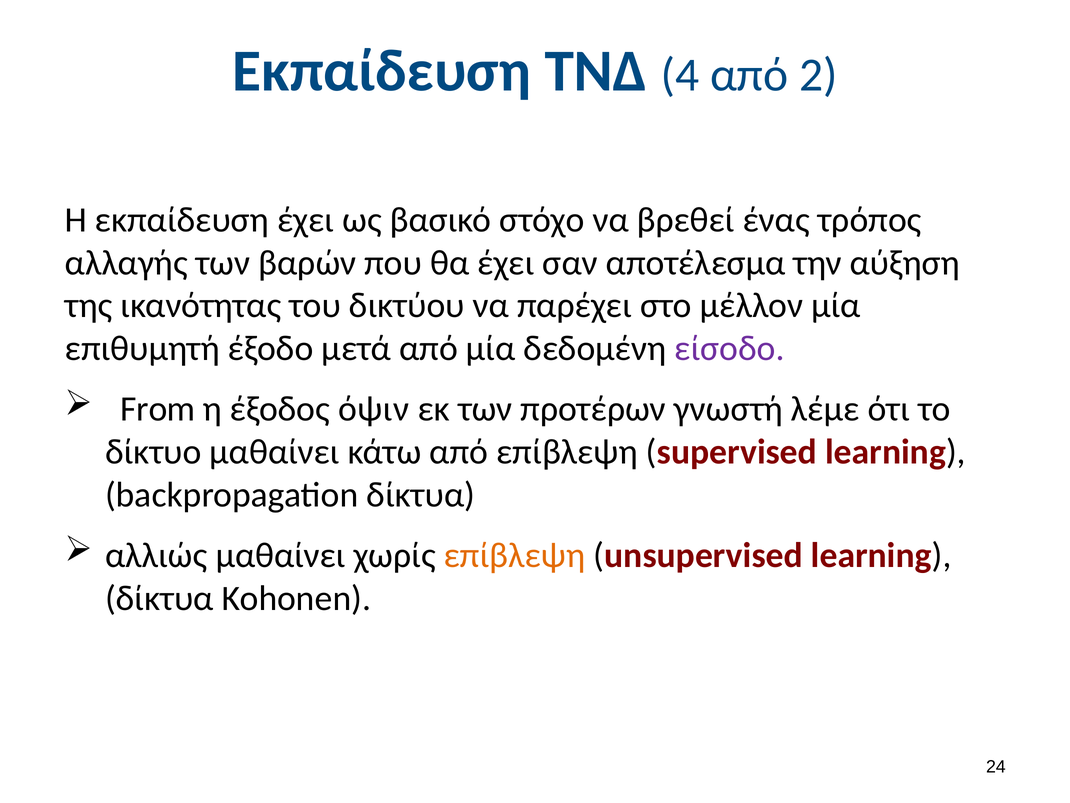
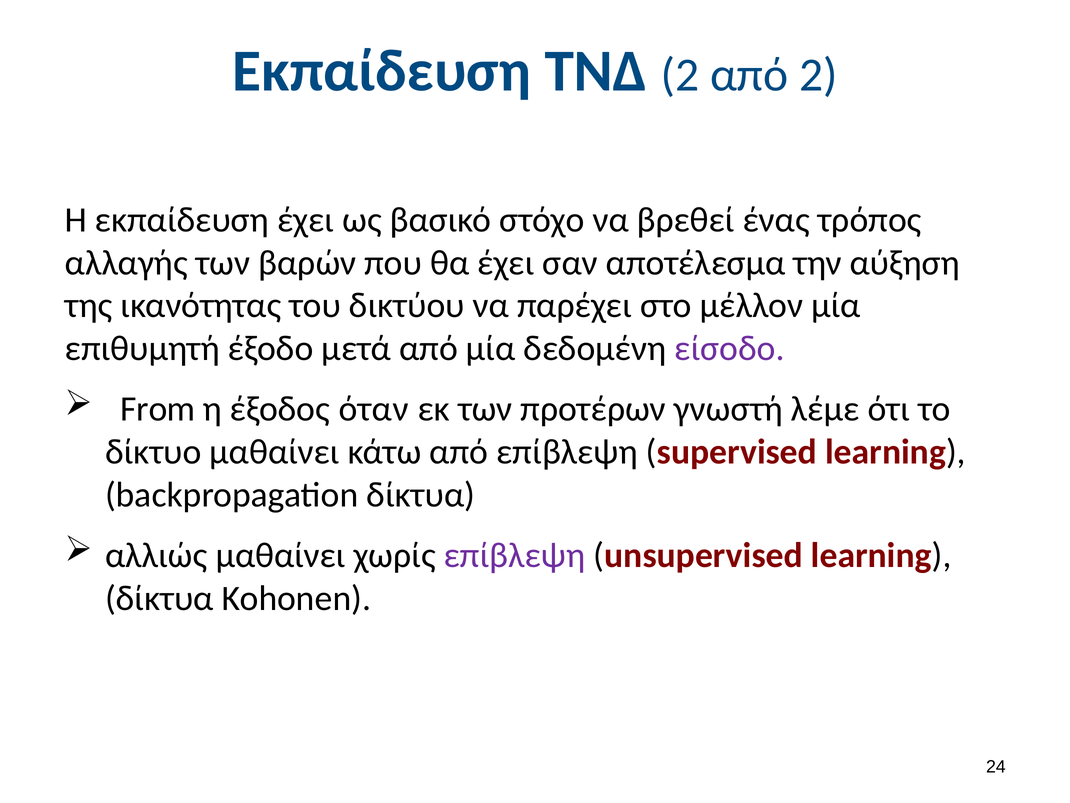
ΤΝΔ 4: 4 -> 2 (680, 75)
όψιν: όψιν -> όταν (374, 409)
επίβλεψη colour: orange -> purple (515, 555)
